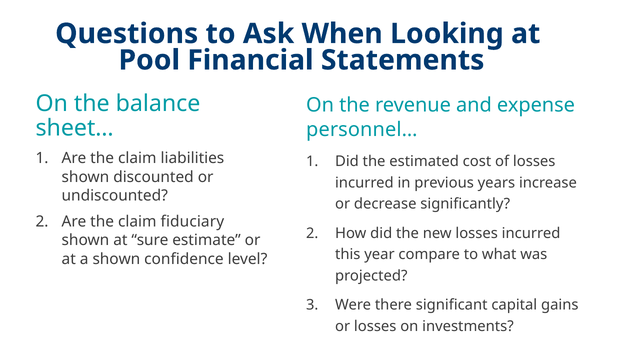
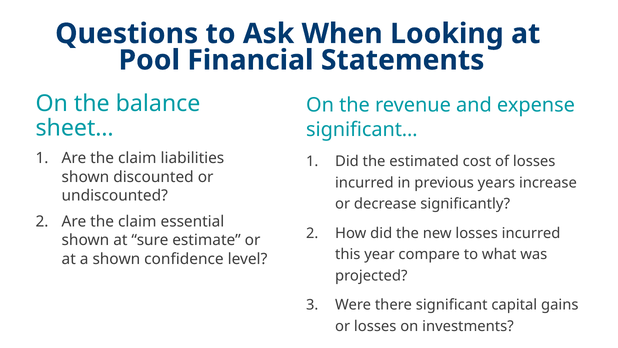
personnel…: personnel… -> significant… (362, 130)
fiduciary: fiduciary -> essential (192, 222)
